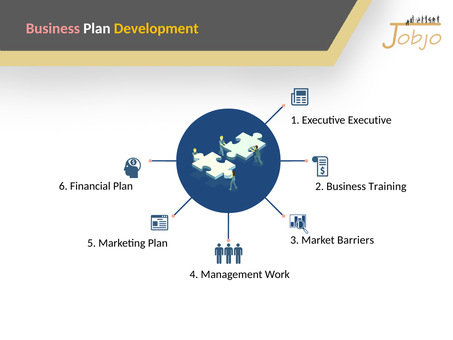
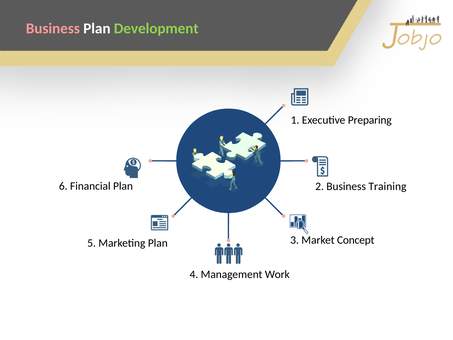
Development colour: yellow -> light green (156, 28)
Executive Executive: Executive -> Preparing (370, 120)
Barriers: Barriers -> Concept (356, 240)
